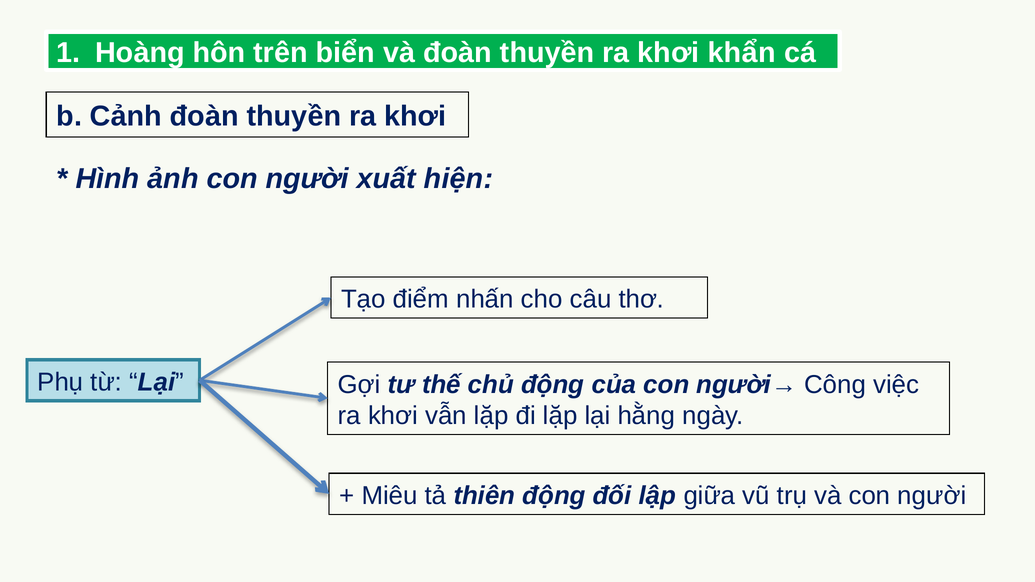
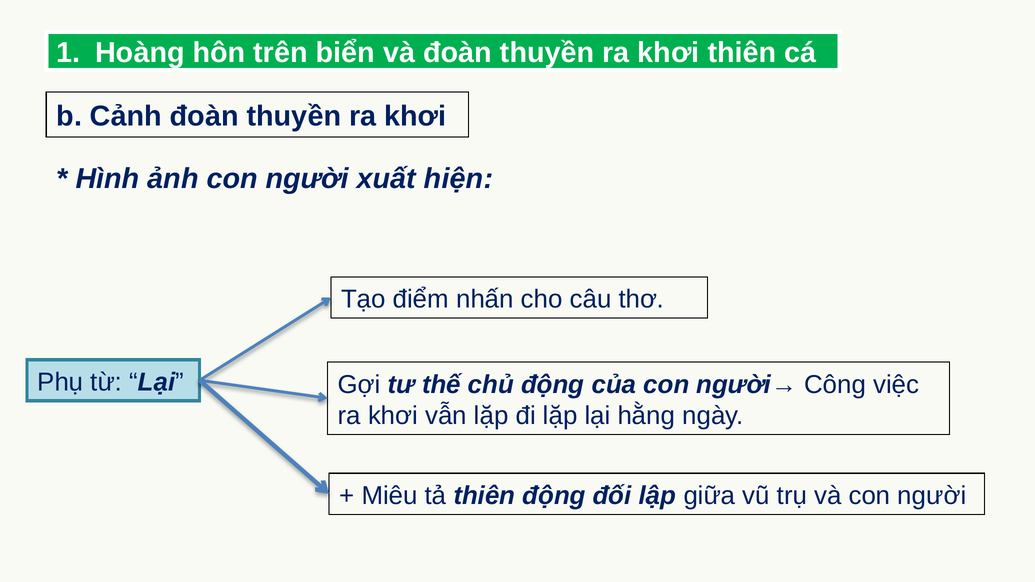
khơi khẩn: khẩn -> thiên (742, 53)
